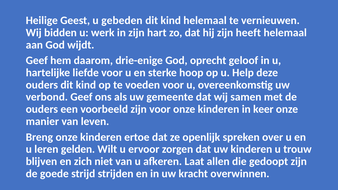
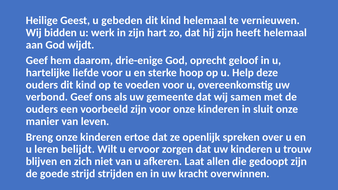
keer: keer -> sluit (263, 109)
gelden: gelden -> belijdt (78, 149)
